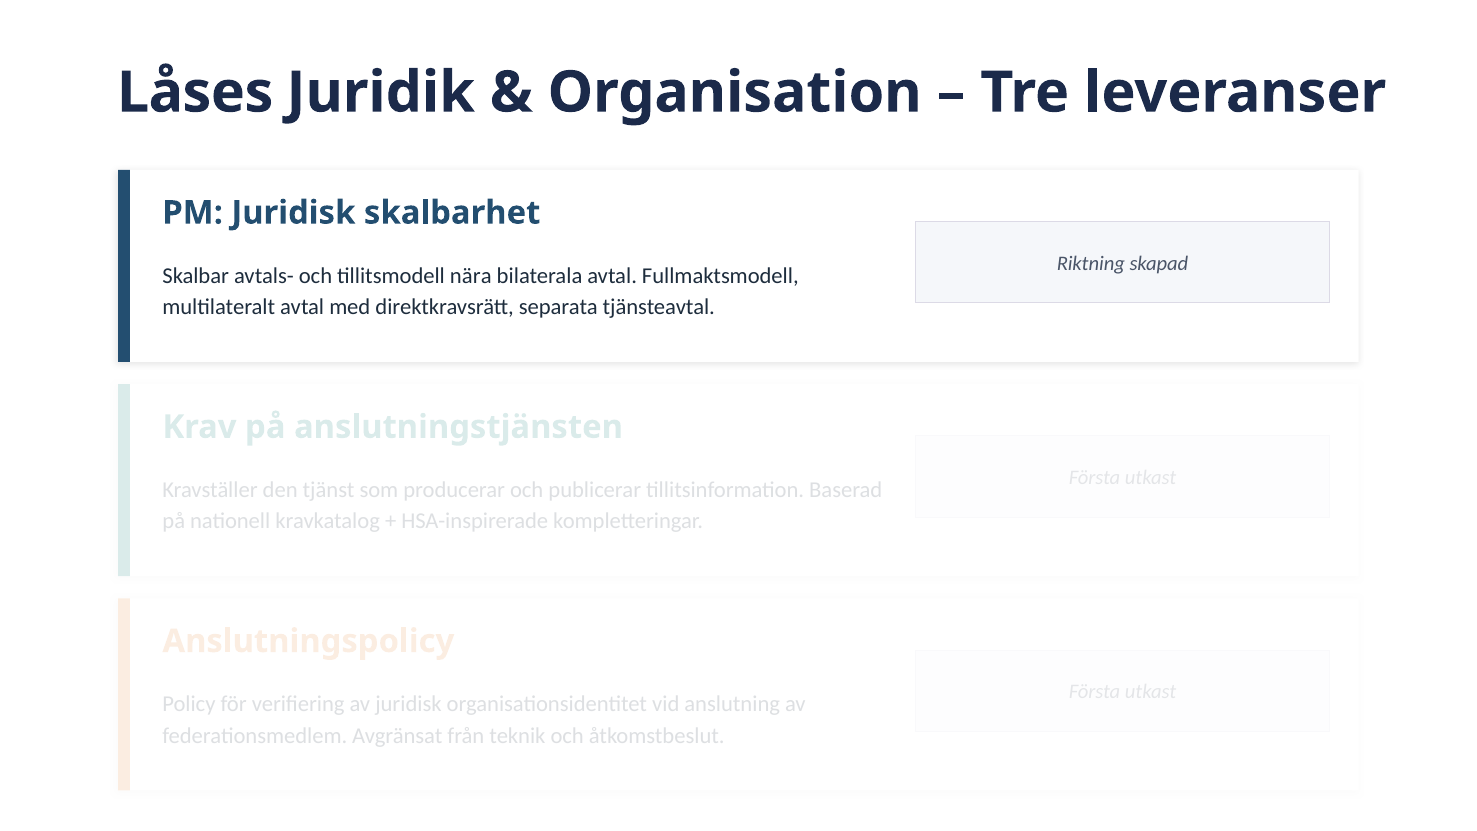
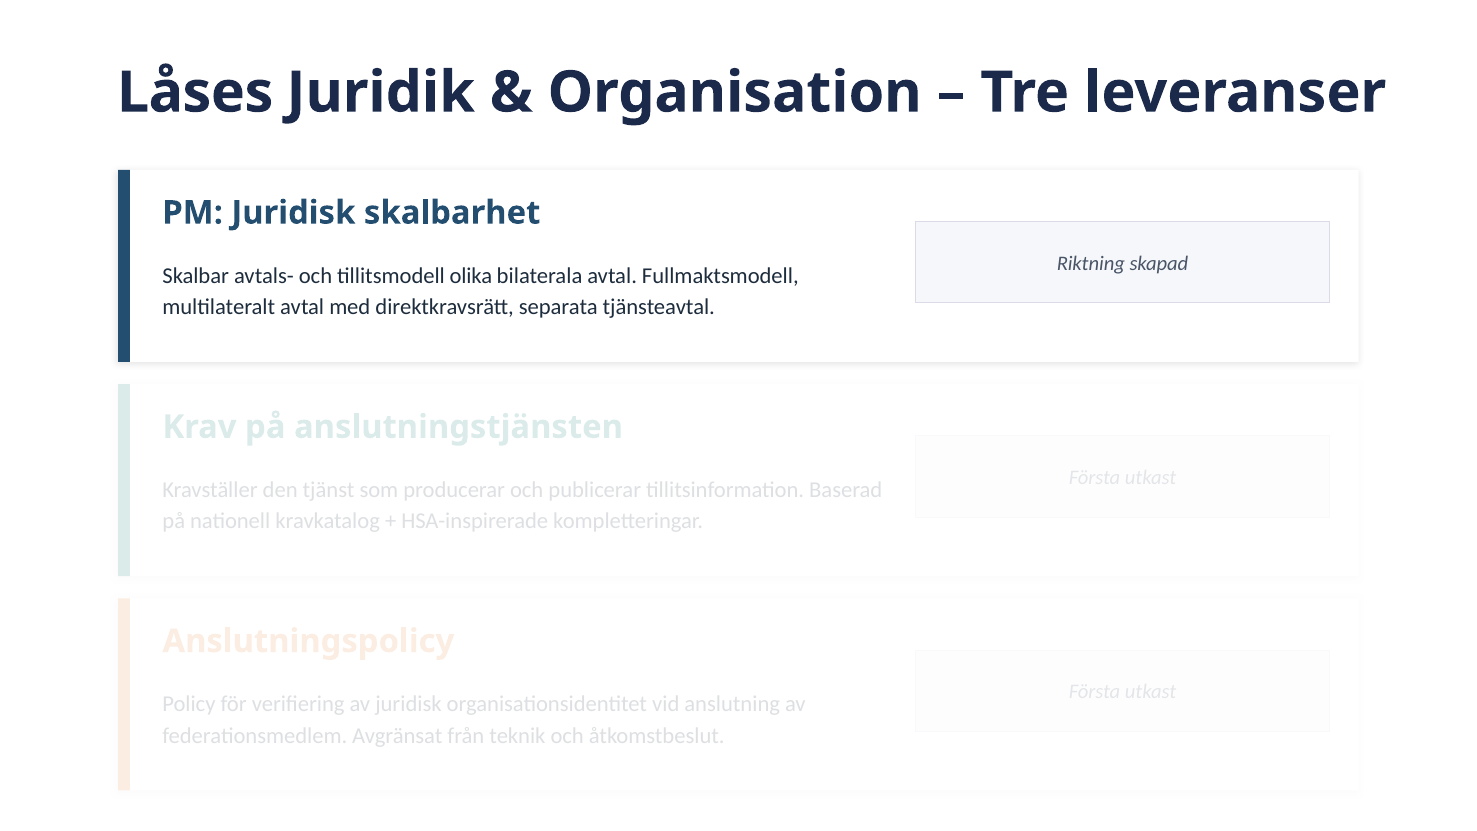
nära: nära -> olika (471, 276)
